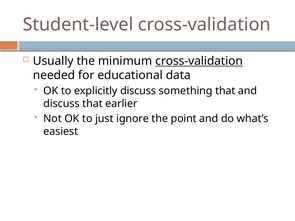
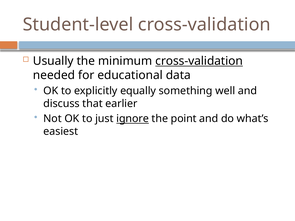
explicitly discuss: discuss -> equally (138, 91)
something that: that -> well (225, 91)
ignore underline: none -> present (133, 119)
